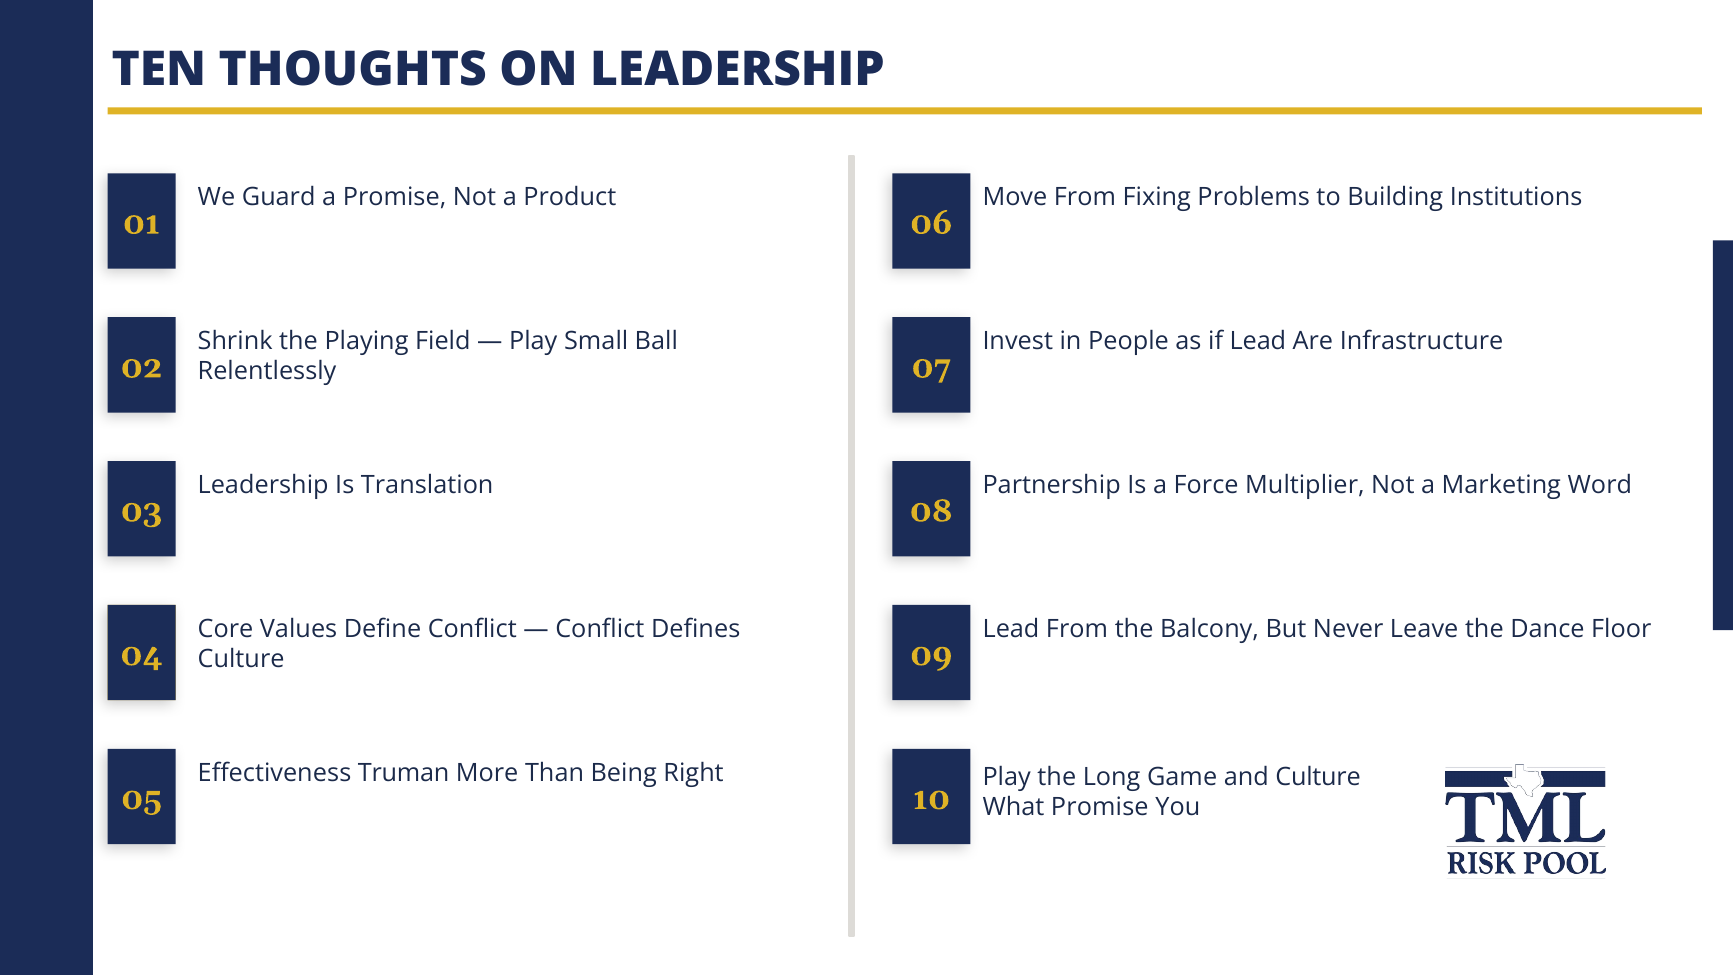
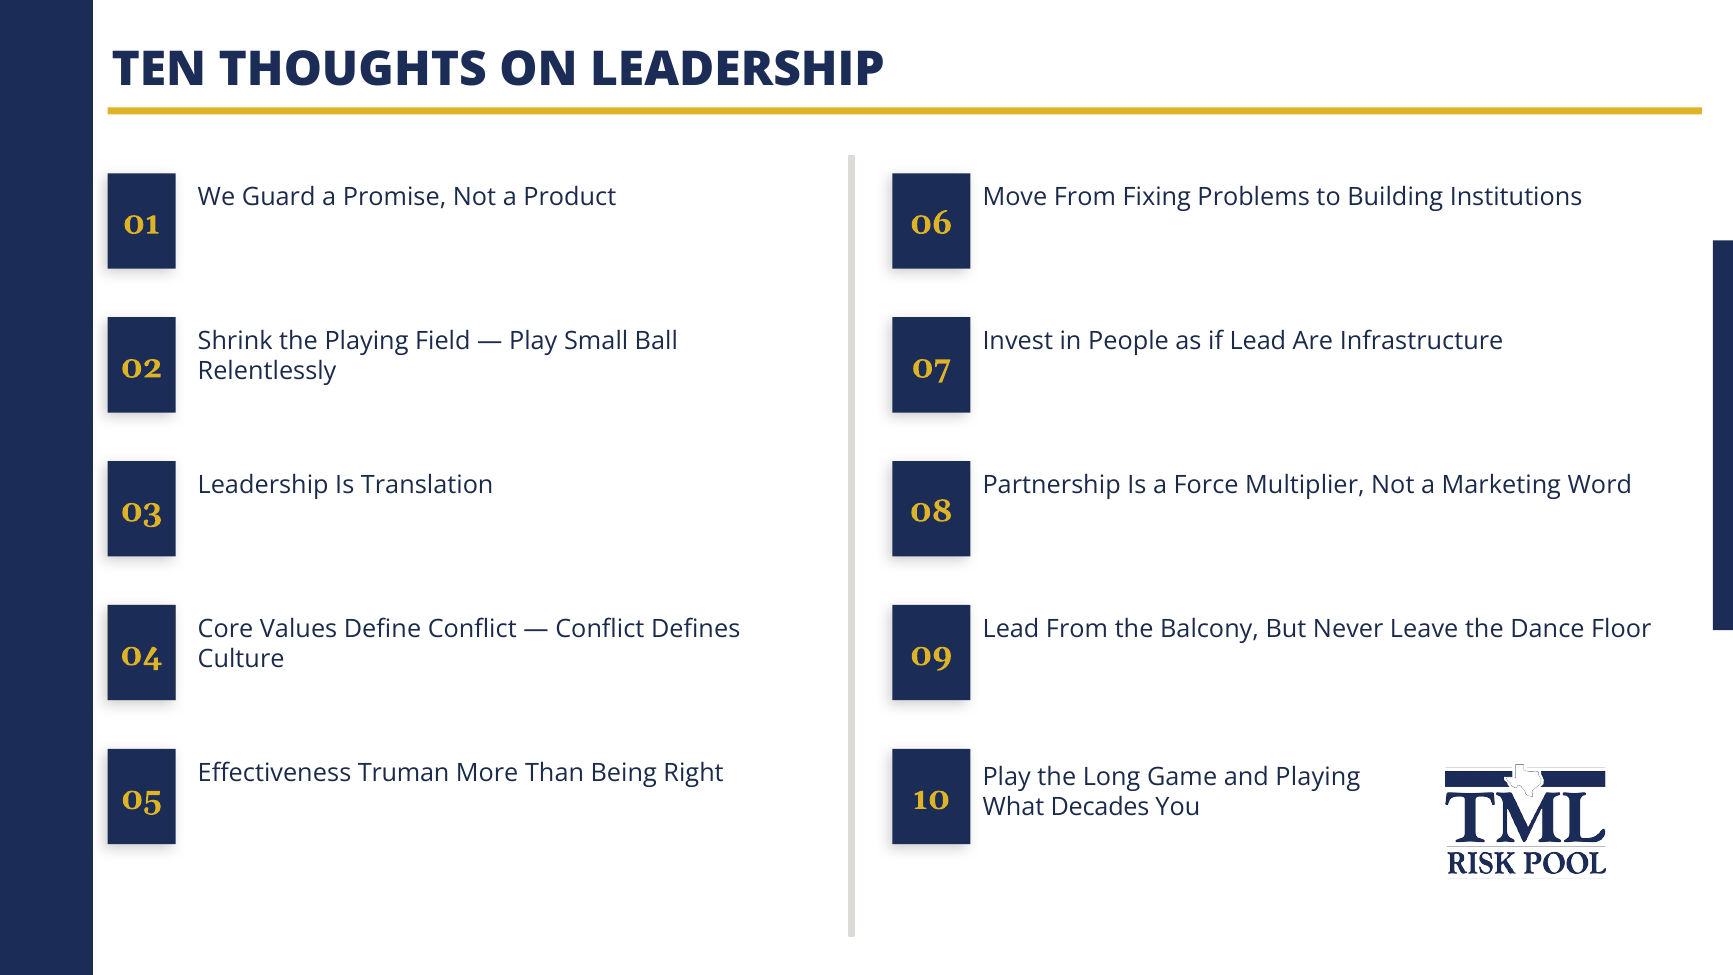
and Culture: Culture -> Playing (1318, 777)
What Promise: Promise -> Decades (1100, 807)
